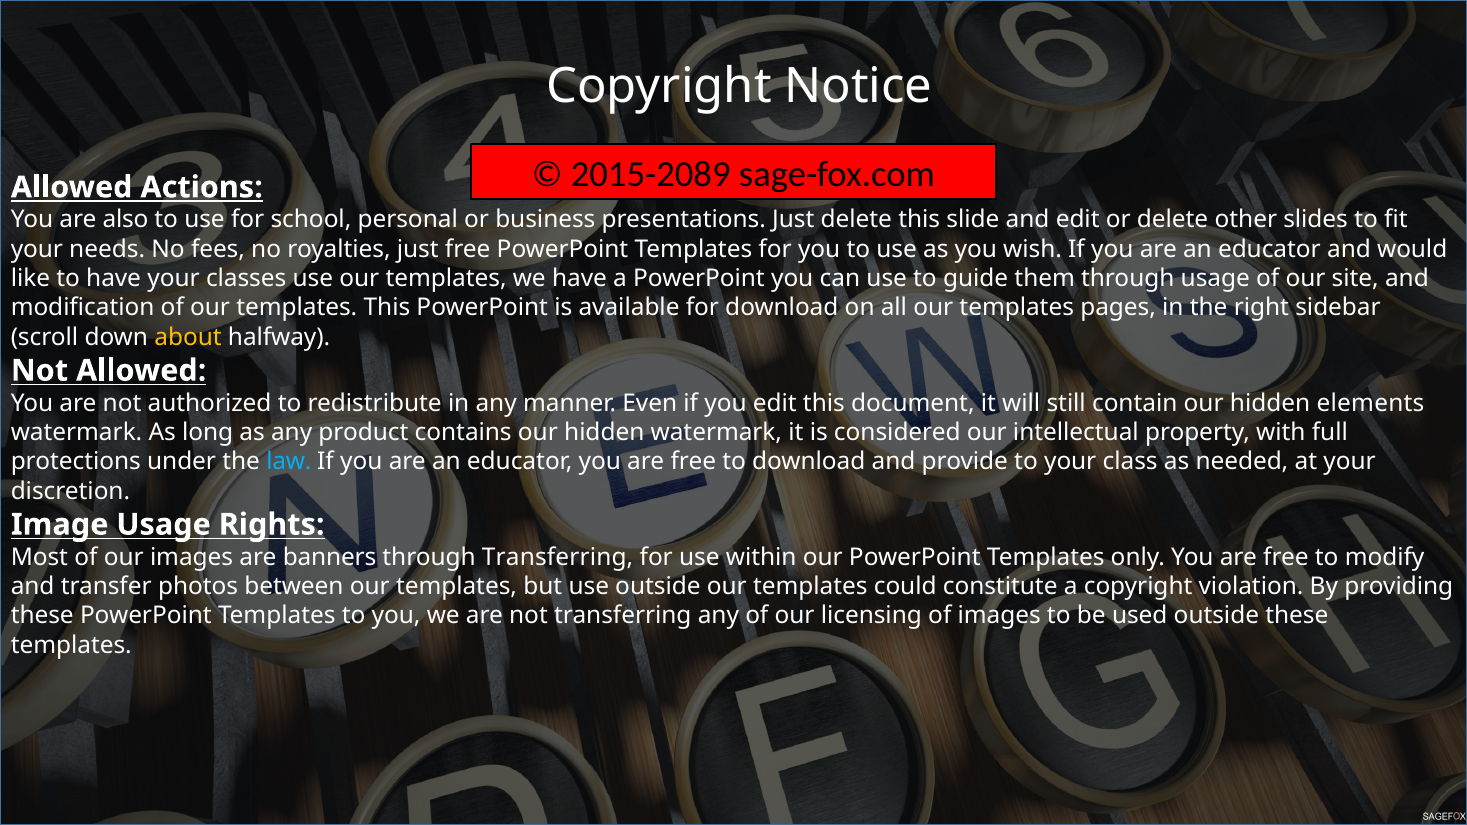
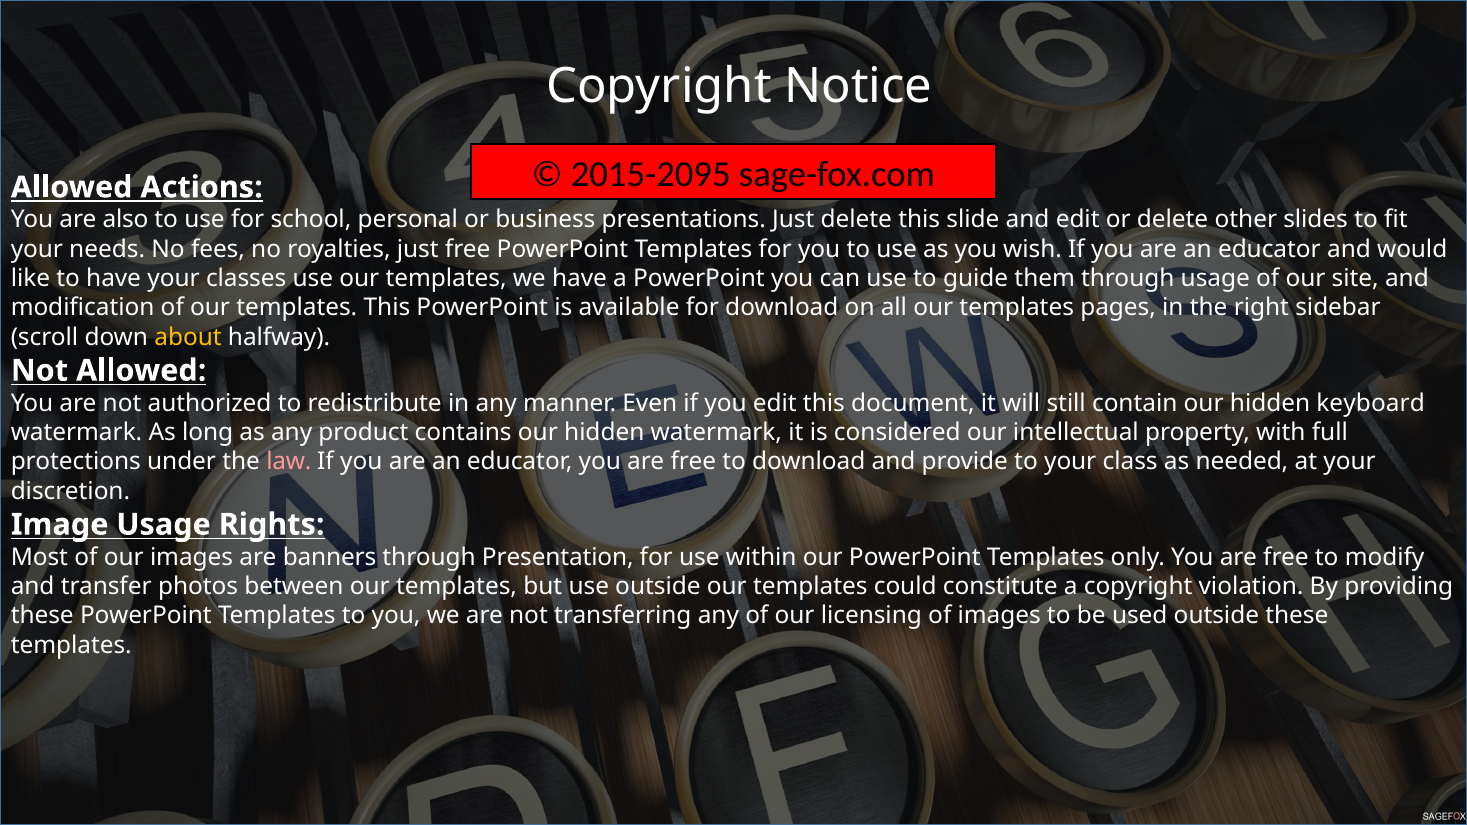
2015-2089: 2015-2089 -> 2015-2095 (651, 174)
elements: elements -> keyboard (1371, 403)
law colour: light blue -> pink (289, 462)
through Transferring: Transferring -> Presentation (558, 557)
